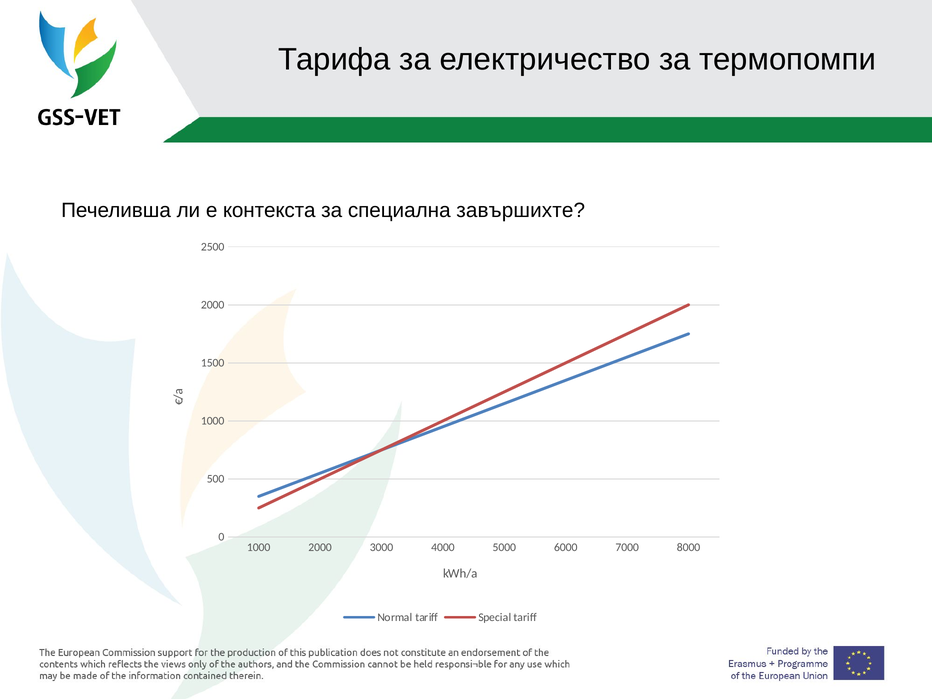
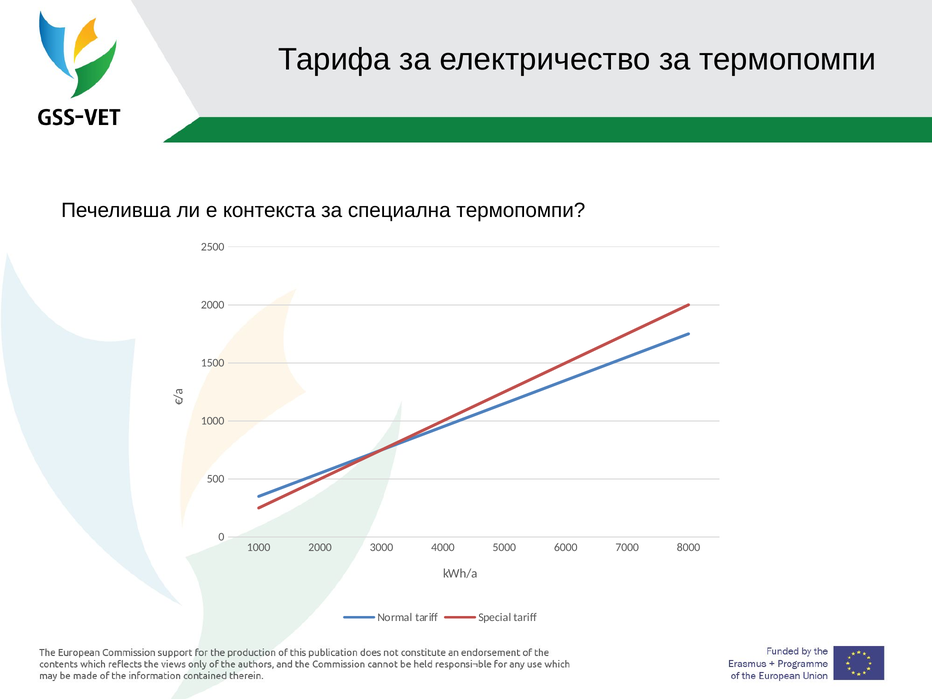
специална завършихте: завършихте -> термопомпи (521, 211)
